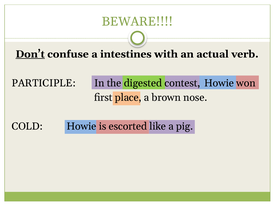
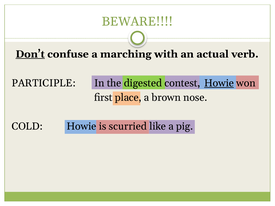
intestines: intestines -> marching (126, 54)
Howie underline: none -> present (219, 83)
escorted: escorted -> scurried (128, 126)
